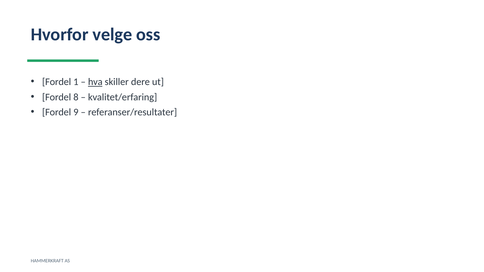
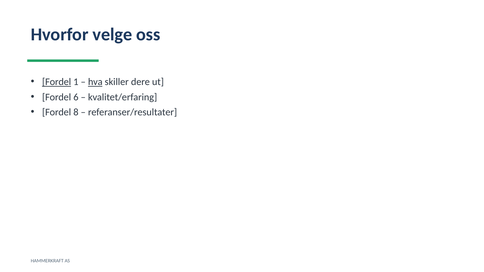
Fordel underline: none -> present (57, 82)
8: 8 -> 6 (76, 97)
9: 9 -> 8 (76, 112)
